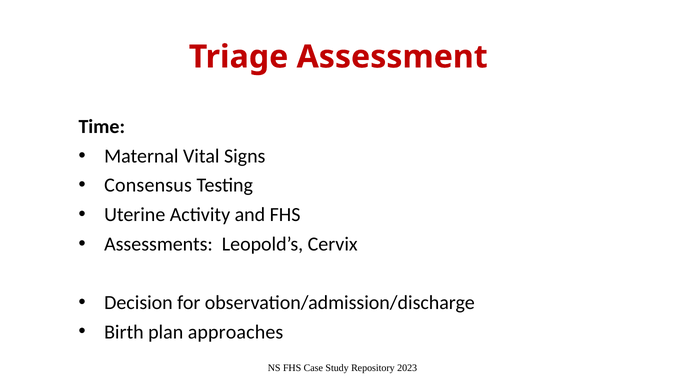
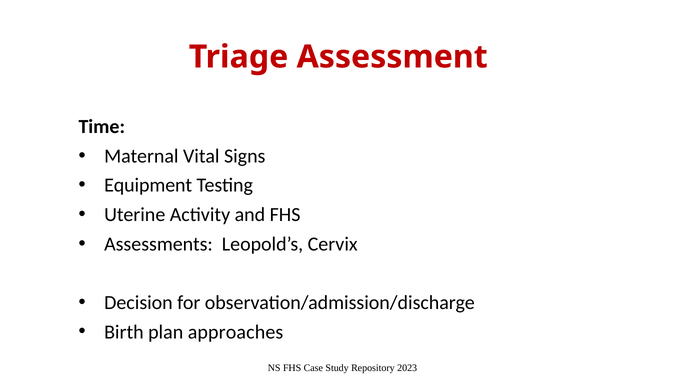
Consensus: Consensus -> Equipment (148, 186)
